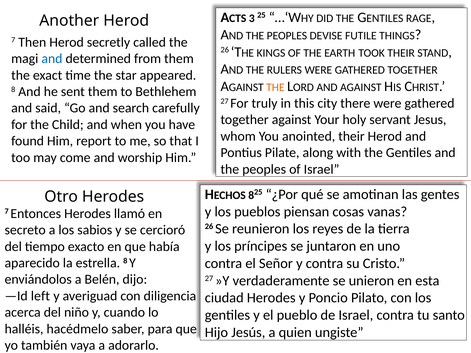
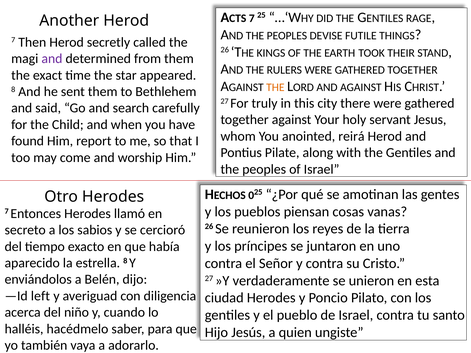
3: 3 -> 7 (252, 18)
and colour: blue -> purple (52, 59)
anointed their: their -> reirá (351, 136)
8: 8 -> 0 (251, 195)
